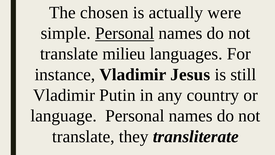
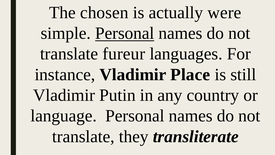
milieu: milieu -> fureur (124, 54)
Jesus: Jesus -> Place (190, 74)
